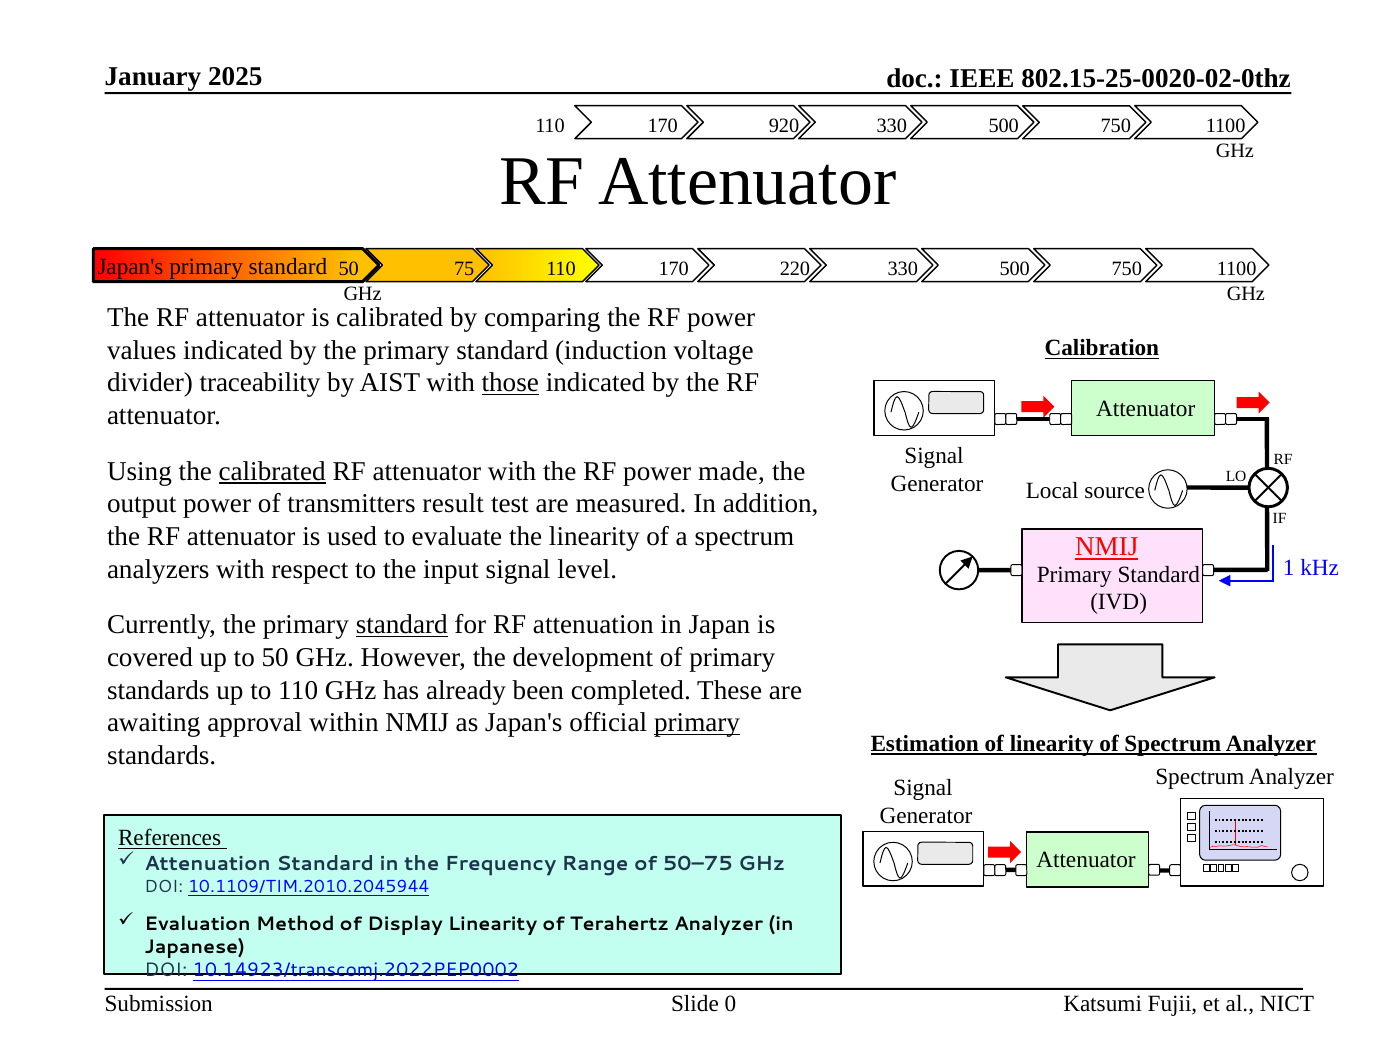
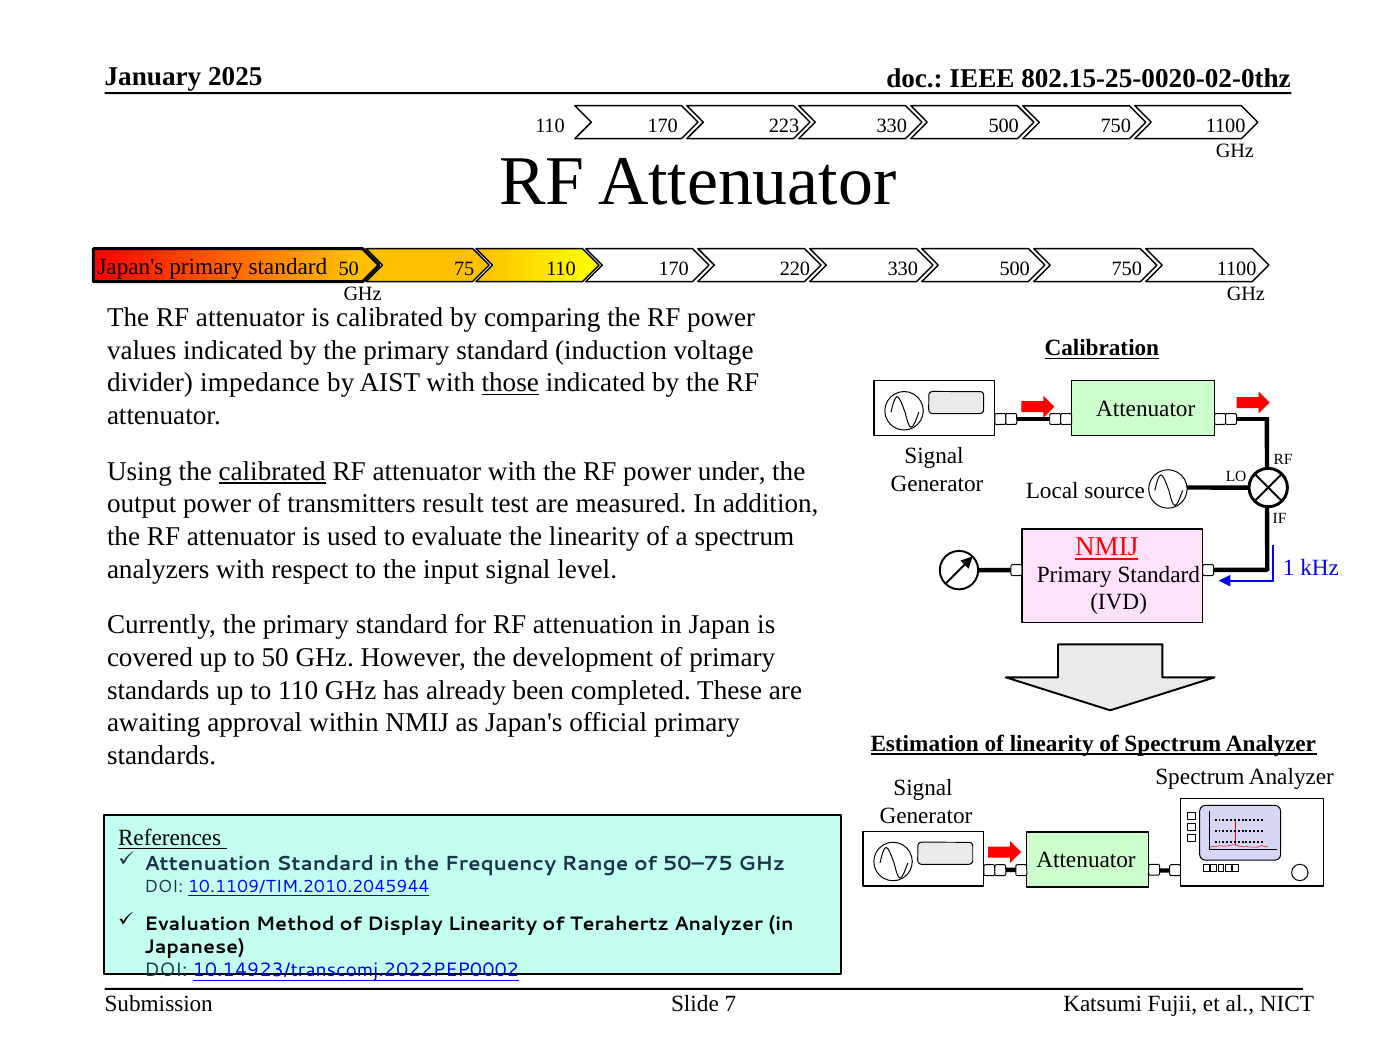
920: 920 -> 223 (784, 126)
traceability: traceability -> impedance (260, 383)
made: made -> under (732, 471)
standard underline: present -> none (402, 625)
primary underline: present -> none (697, 723)
0: 0 -> 7 (731, 1004)
